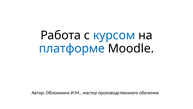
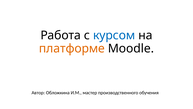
платформе colour: blue -> orange (72, 48)
